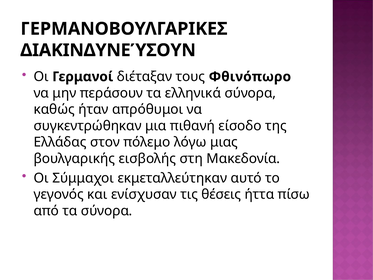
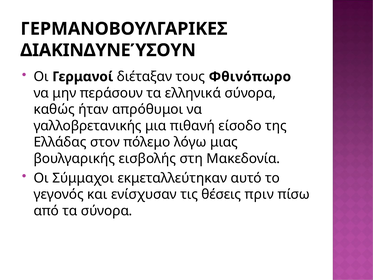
συγκεντρώθηκαν: συγκεντρώθηκαν -> γαλλοβρετανικής (88, 126)
ήττα: ήττα -> πριν (259, 194)
